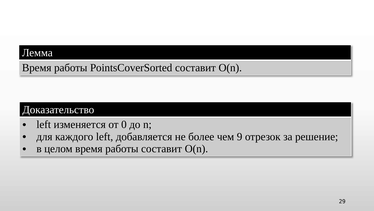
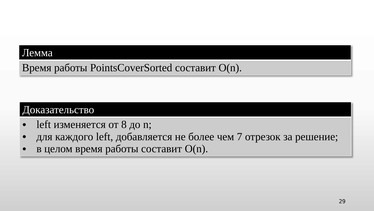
0: 0 -> 8 (124, 124)
9: 9 -> 7 (240, 136)
